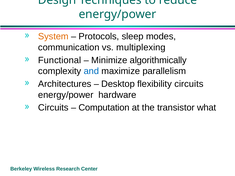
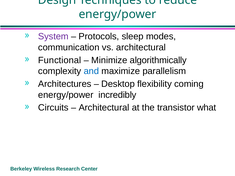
System colour: orange -> purple (53, 36)
vs multiplexing: multiplexing -> architectural (141, 47)
flexibility circuits: circuits -> coming (189, 84)
hardware: hardware -> incredibly (117, 95)
Computation: Computation -> Architectural (104, 108)
